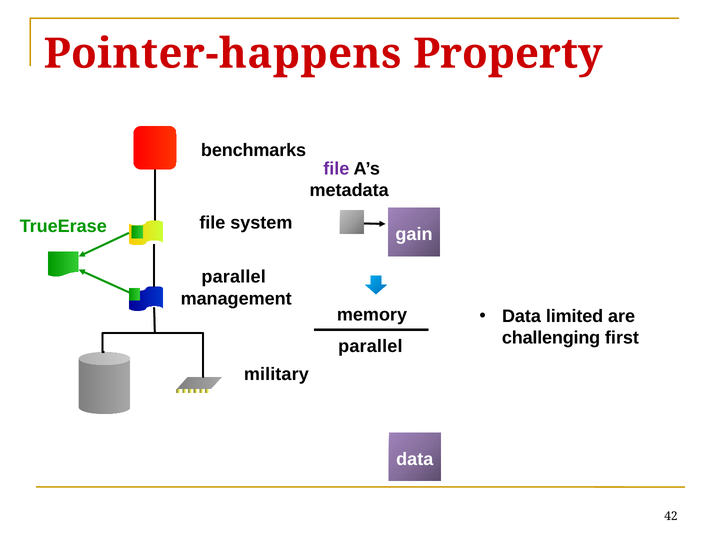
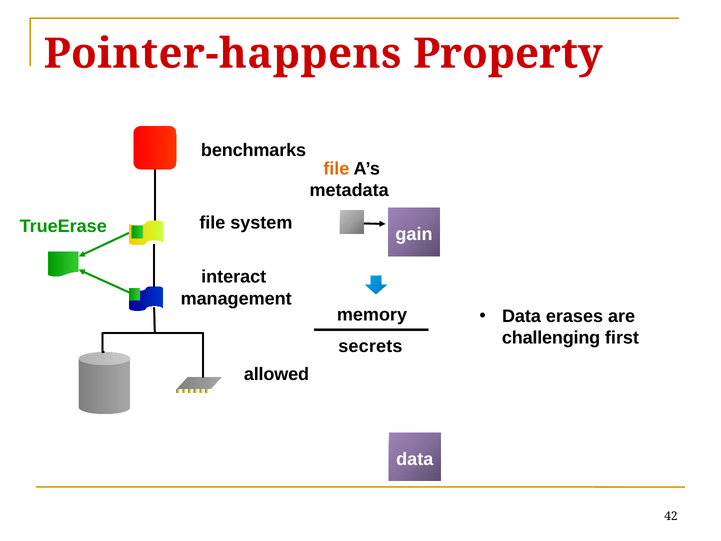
file colour: purple -> orange (336, 169)
parallel: parallel -> interact (234, 277)
limited: limited -> erases (574, 316)
parallel: parallel -> secrets (370, 346)
military: military -> allowed (276, 374)
